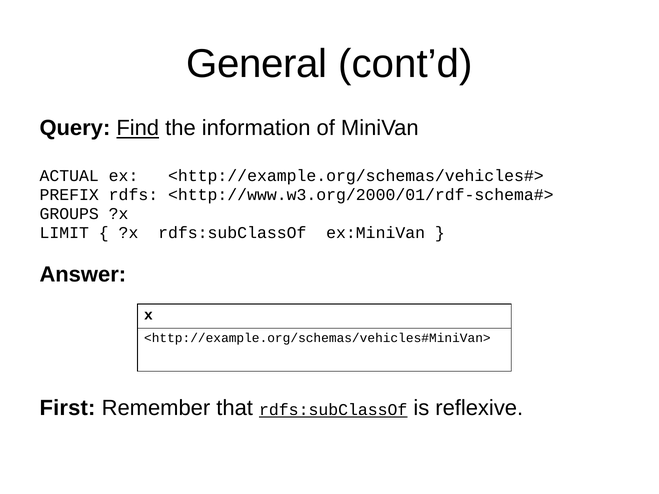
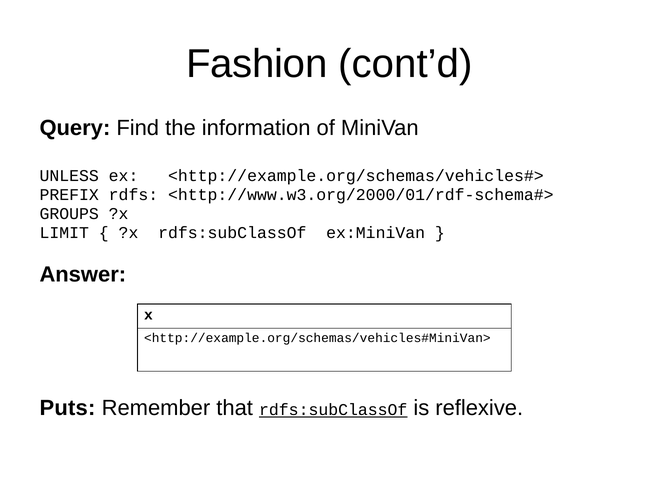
General: General -> Fashion (257, 64)
Find underline: present -> none (138, 128)
ACTUAL: ACTUAL -> UNLESS (69, 176)
First: First -> Puts (67, 408)
